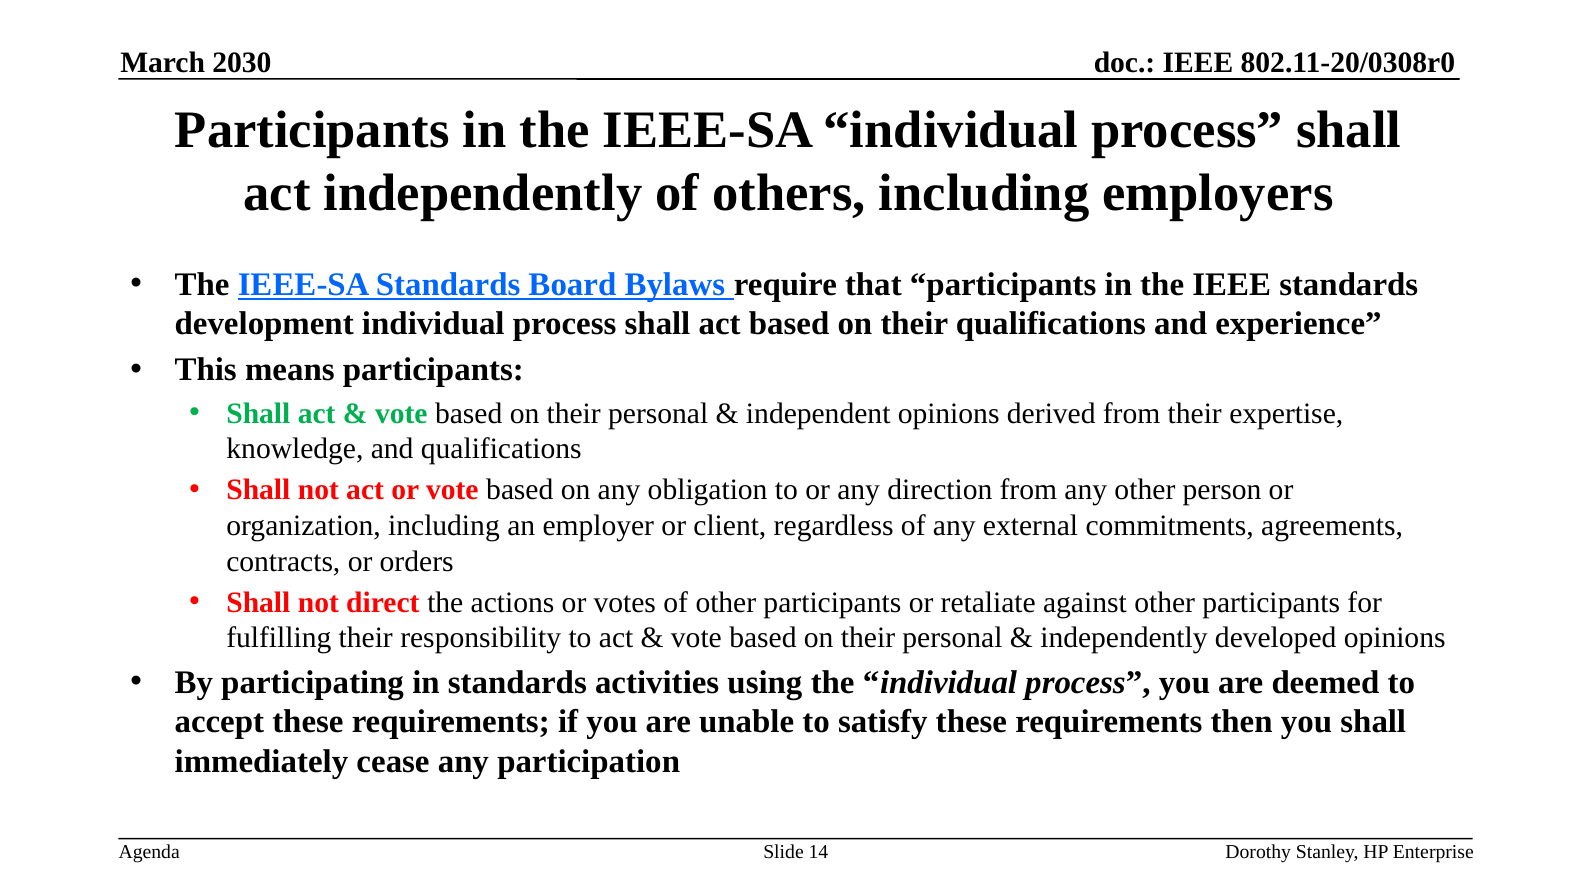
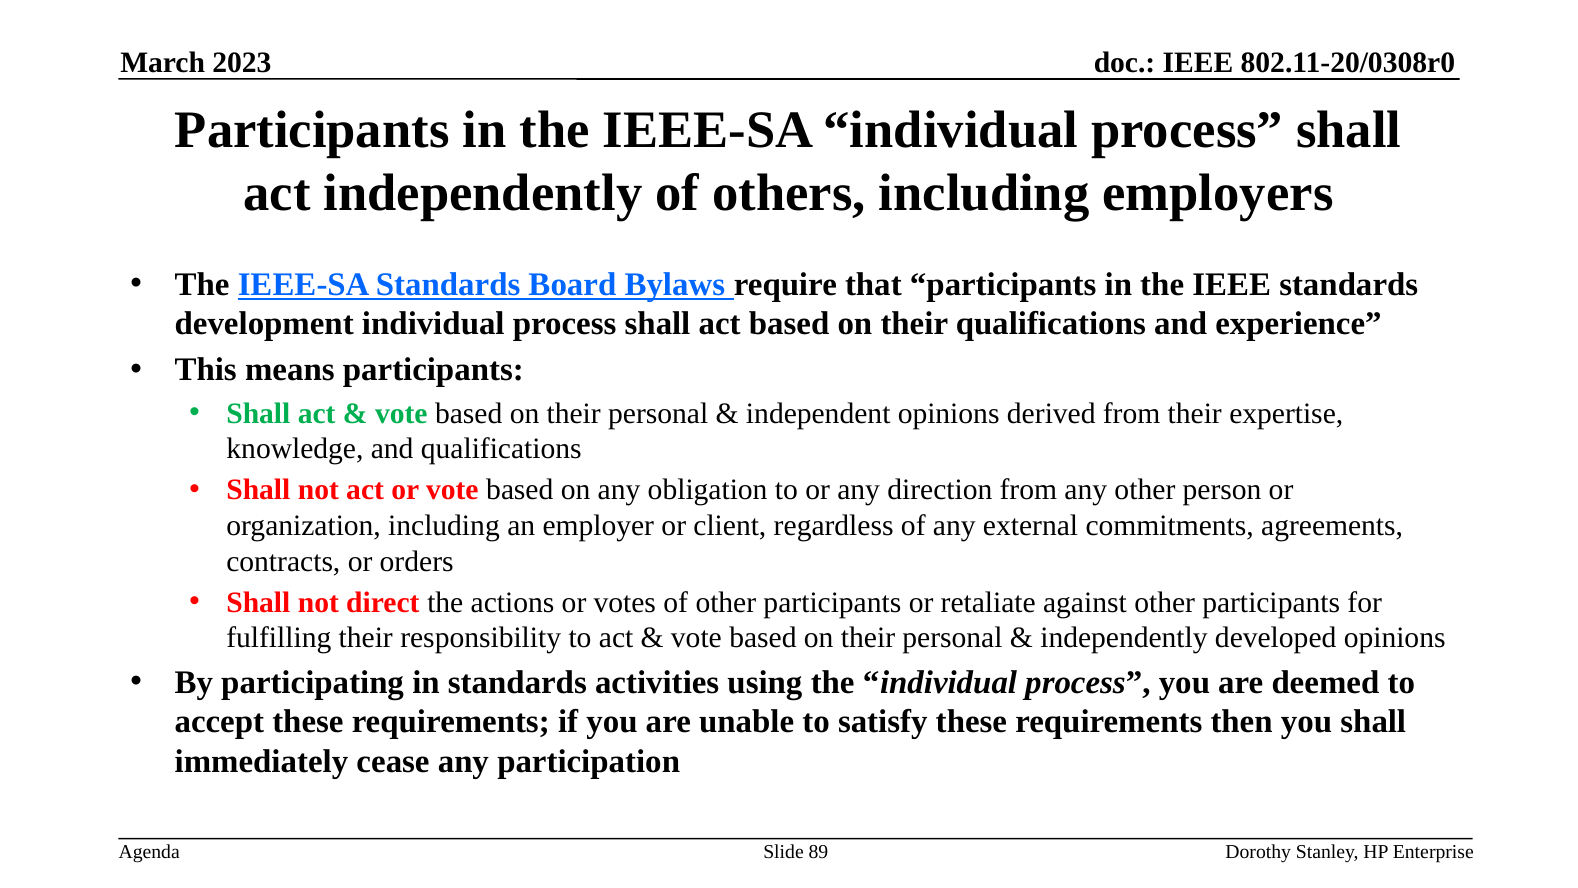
2030: 2030 -> 2023 (242, 63)
14: 14 -> 89 (818, 851)
